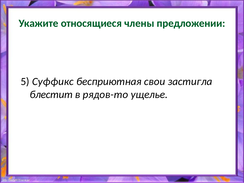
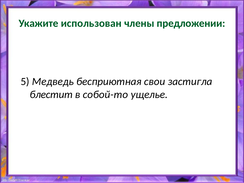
относящиеся: относящиеся -> использован (91, 23)
Суффикс: Суффикс -> Медведь (53, 82)
рядов-то: рядов-то -> собой-то (105, 95)
